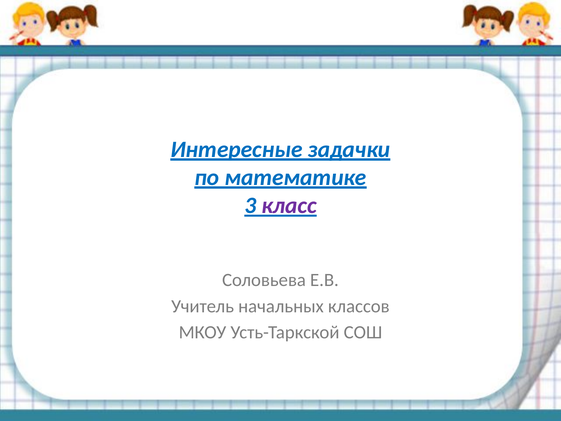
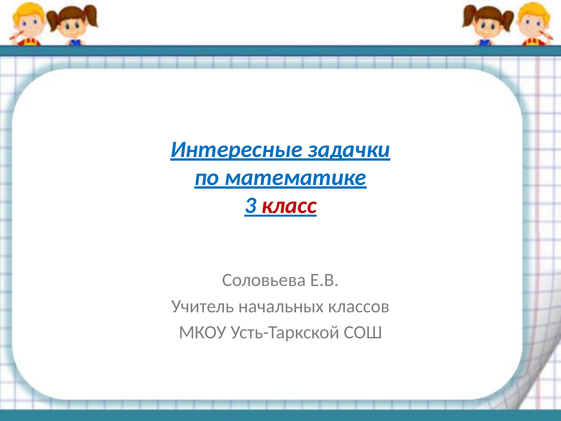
класс colour: purple -> red (289, 205)
